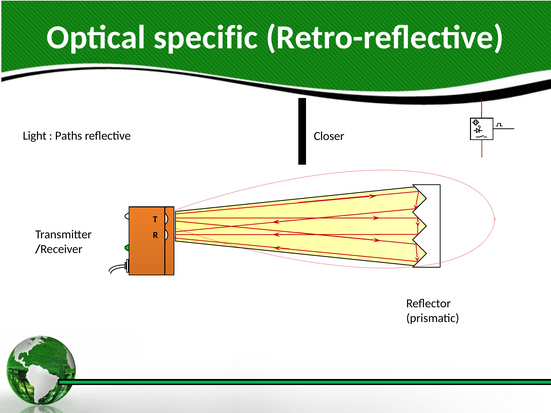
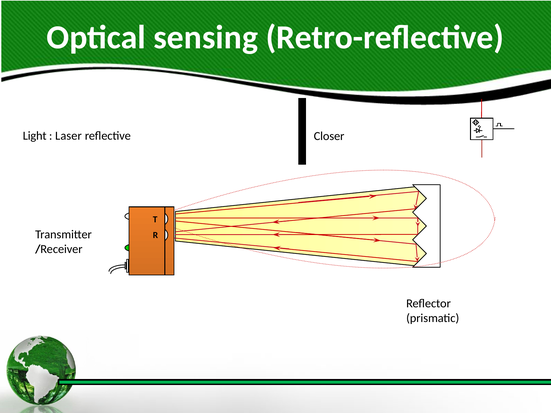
specific: specific -> sensing (206, 37)
Paths: Paths -> Laser (68, 136)
